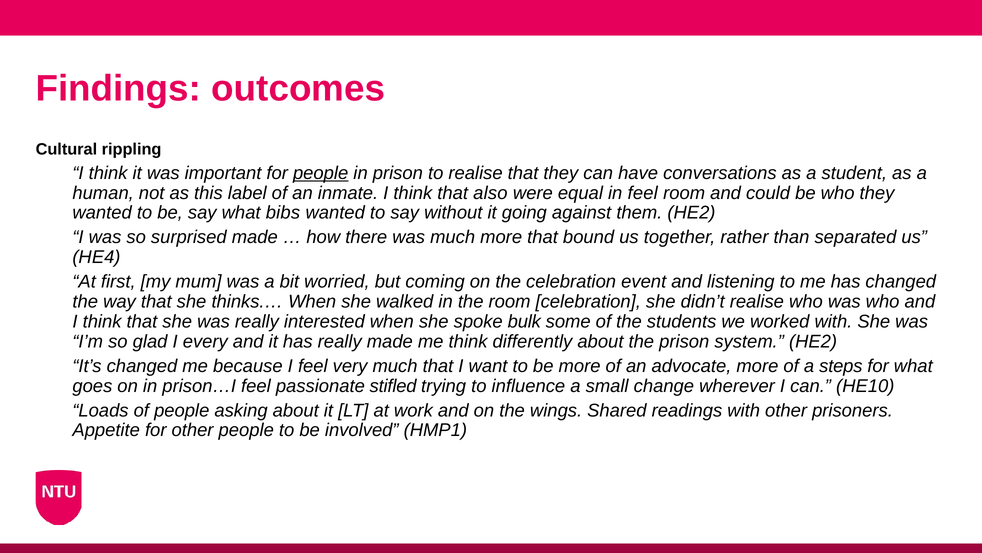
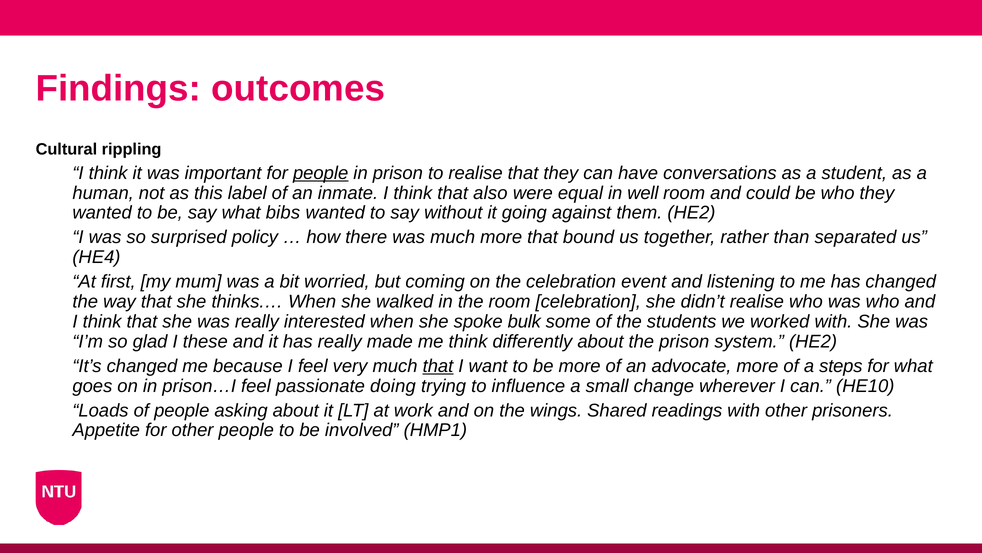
in feel: feel -> well (643, 193)
surprised made: made -> policy (255, 237)
every: every -> these (205, 341)
that underline: none -> present (438, 366)
stifled: stifled -> doing (393, 385)
